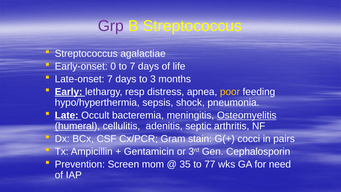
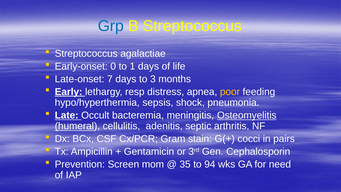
Grp colour: purple -> blue (111, 26)
to 7: 7 -> 1 (132, 66)
77: 77 -> 94 (210, 164)
